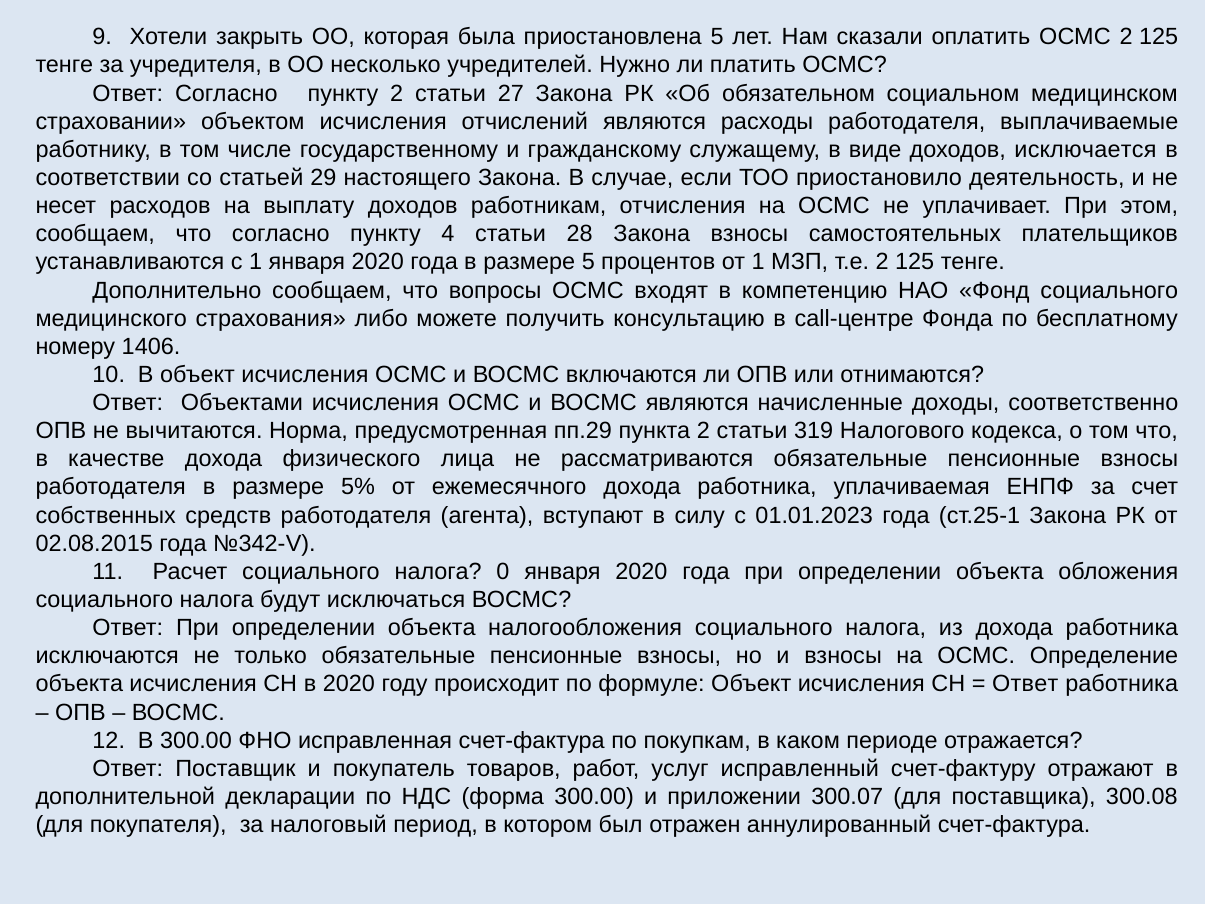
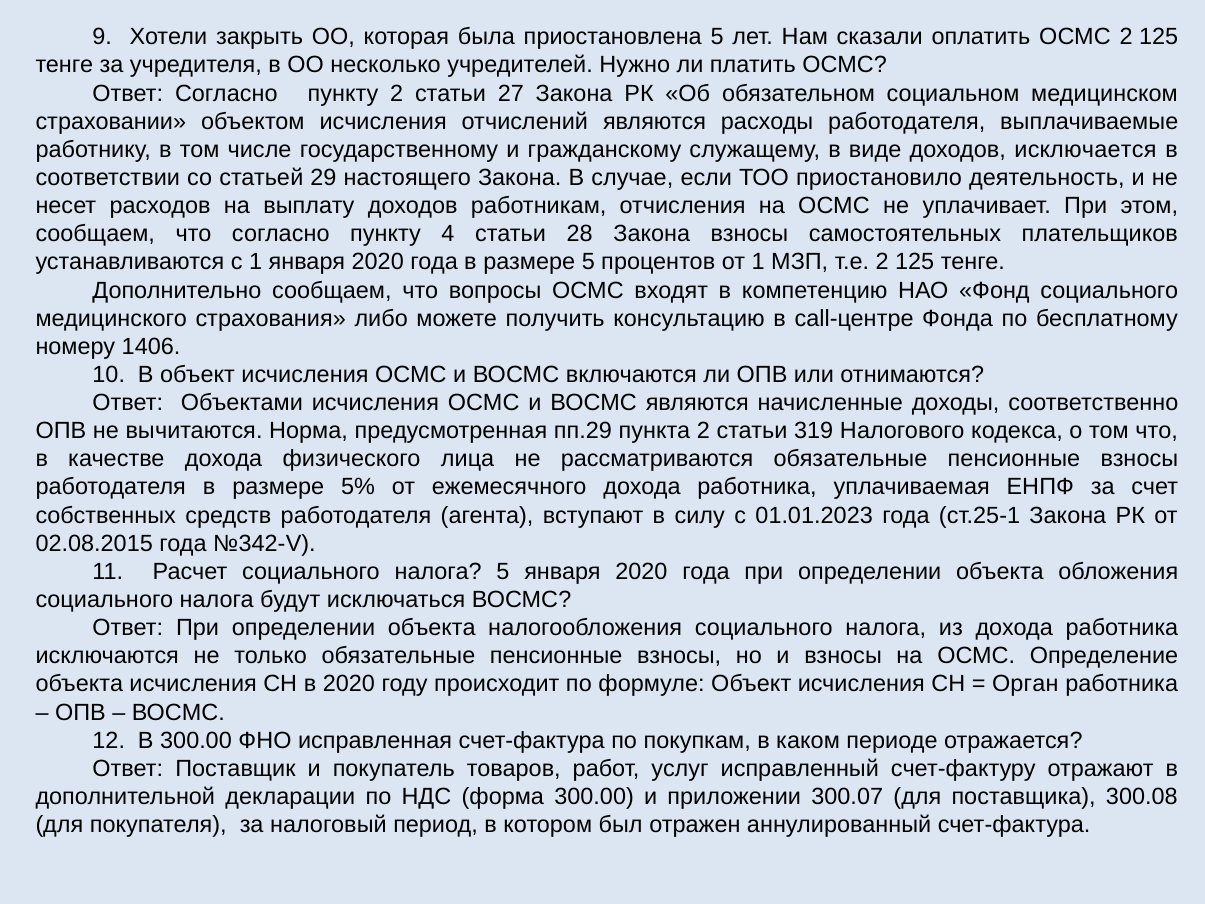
налога 0: 0 -> 5 (503, 572)
Ответ: Ответ -> Орган (1025, 684)
